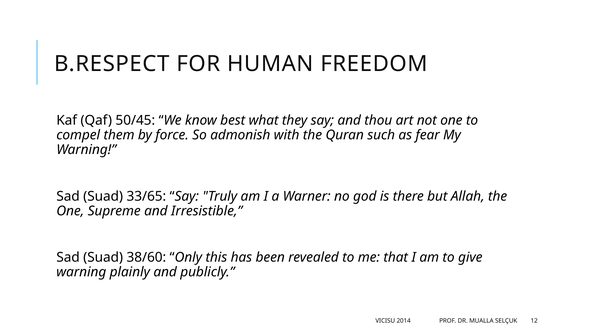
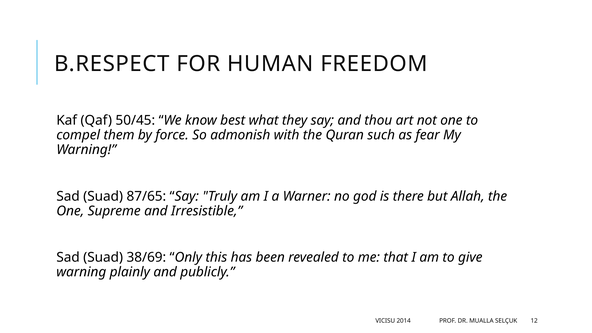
33/65: 33/65 -> 87/65 (146, 196)
38/60: 38/60 -> 38/69 (146, 257)
